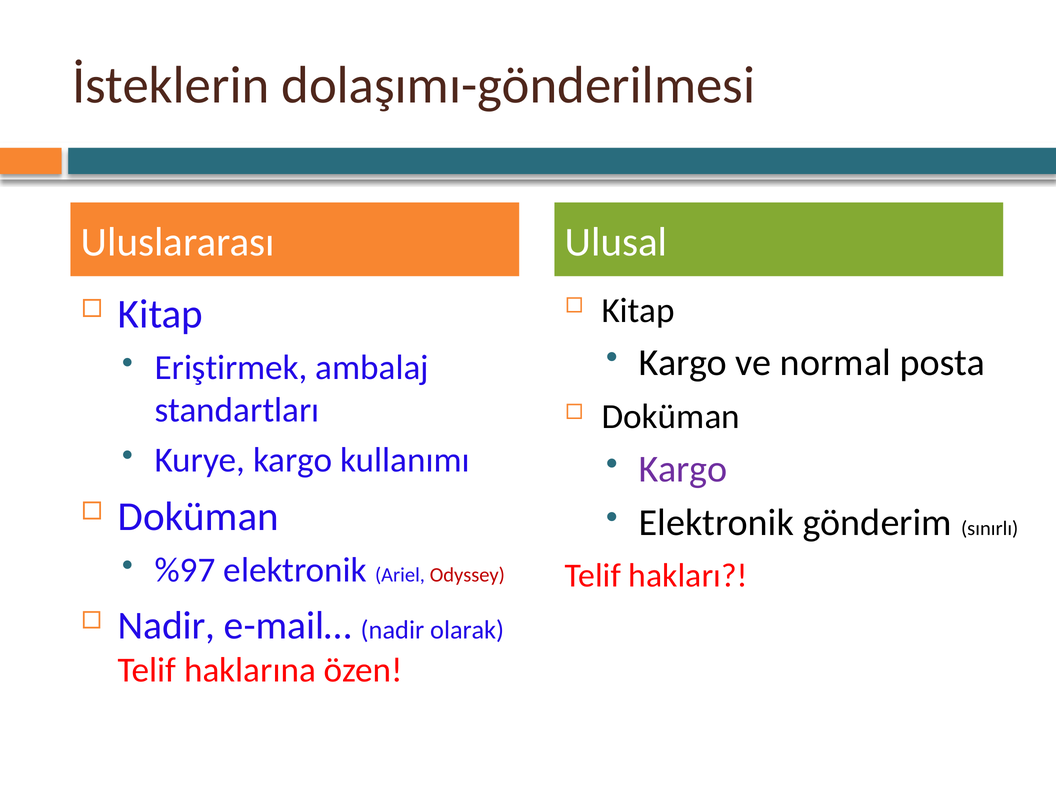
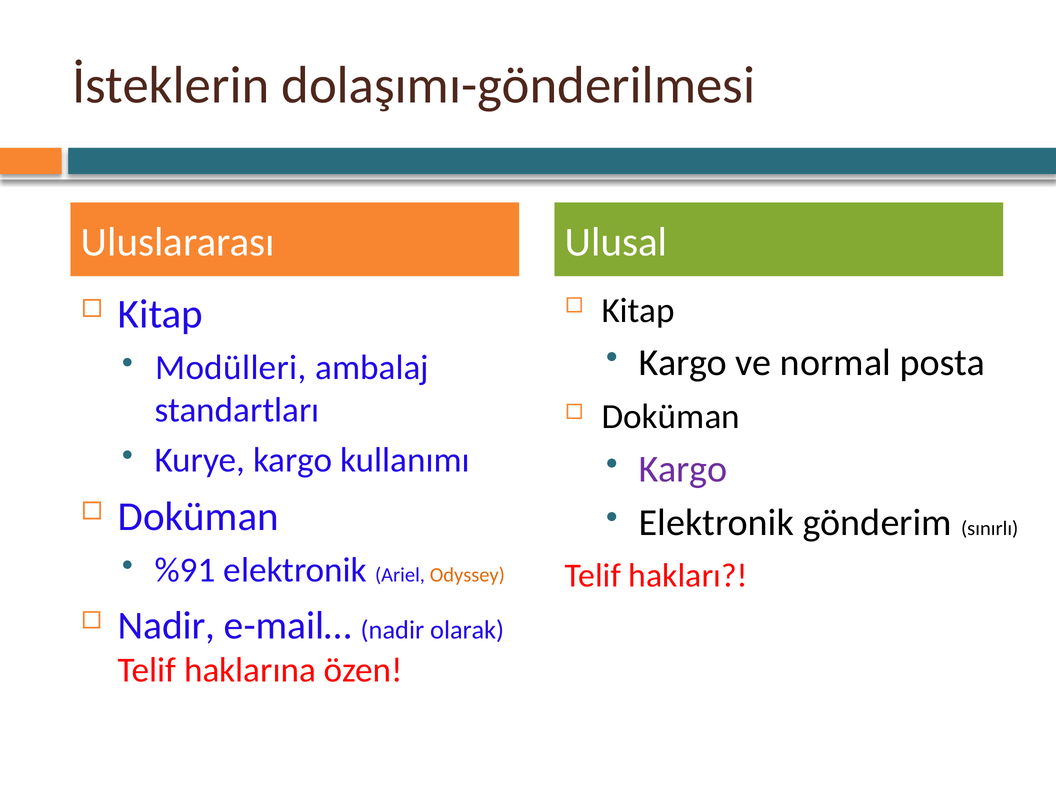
Eriştirmek: Eriştirmek -> Modülleri (231, 368)
%97: %97 -> %91 (185, 570)
Odyssey colour: red -> orange (467, 575)
